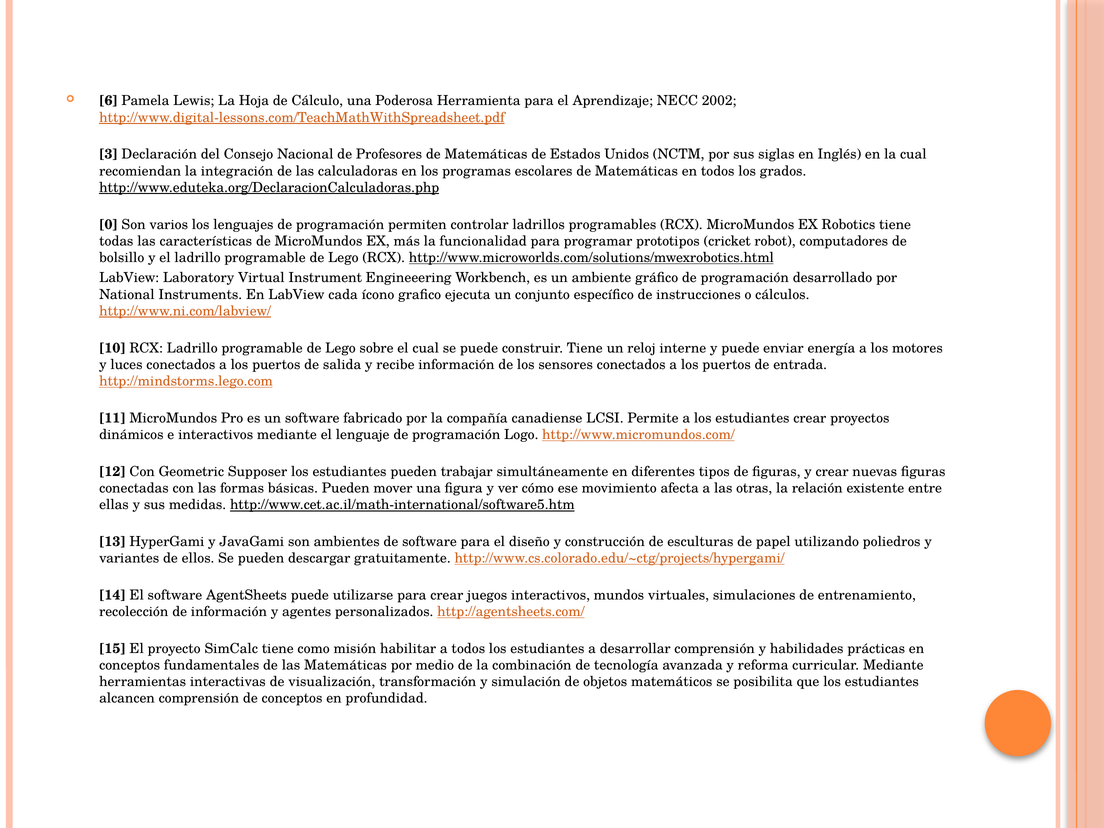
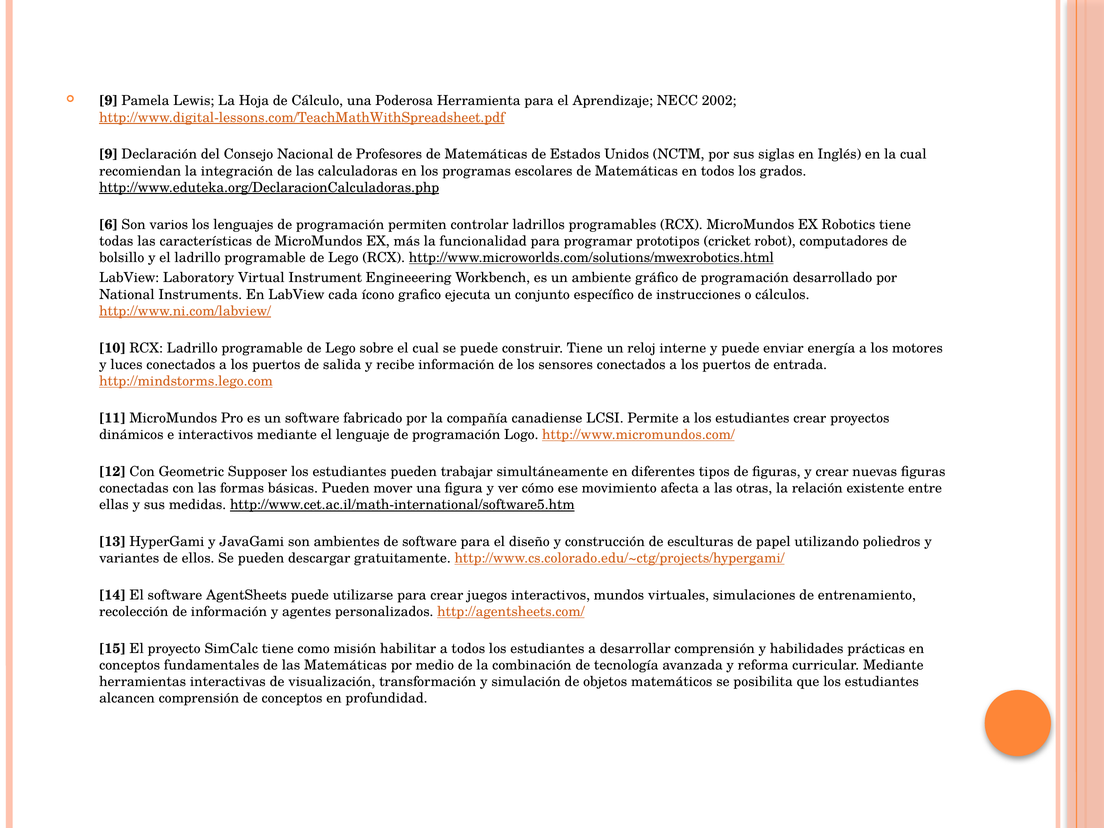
6: 6 -> 9 (109, 101)
3: 3 -> 9 (109, 154)
0: 0 -> 6 (109, 224)
